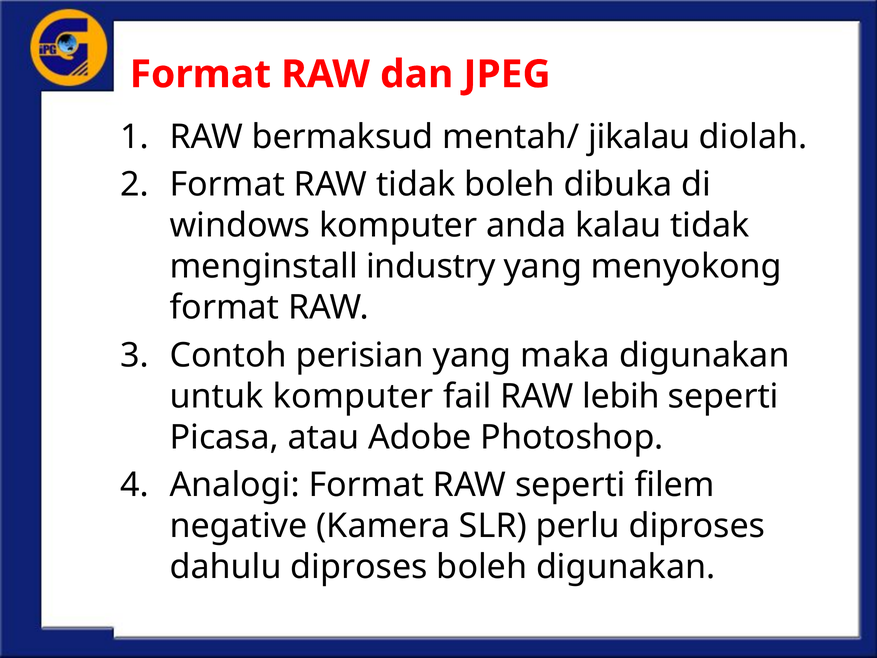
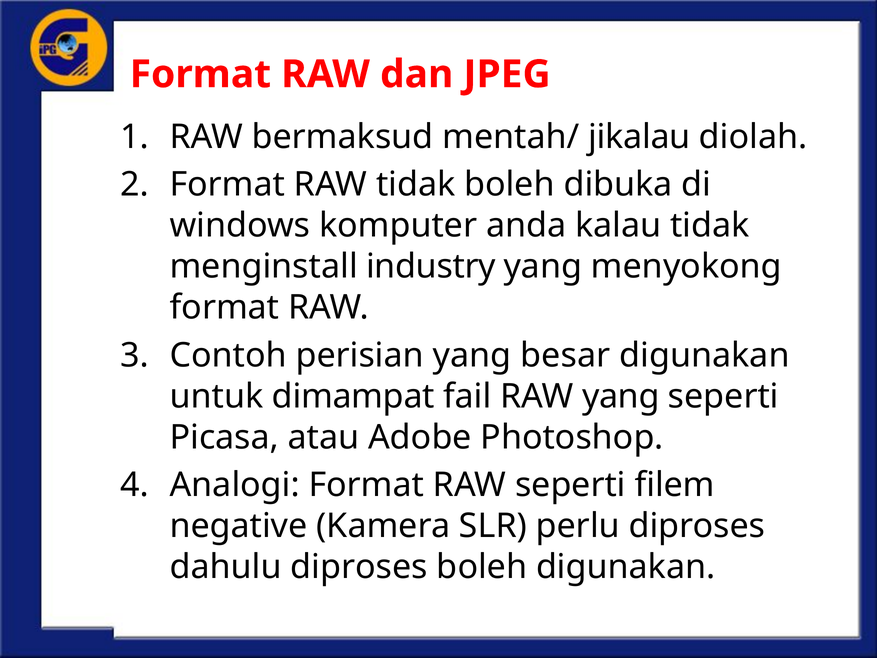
maka: maka -> besar (565, 355)
untuk komputer: komputer -> dimampat (353, 396)
RAW lebih: lebih -> yang (621, 396)
